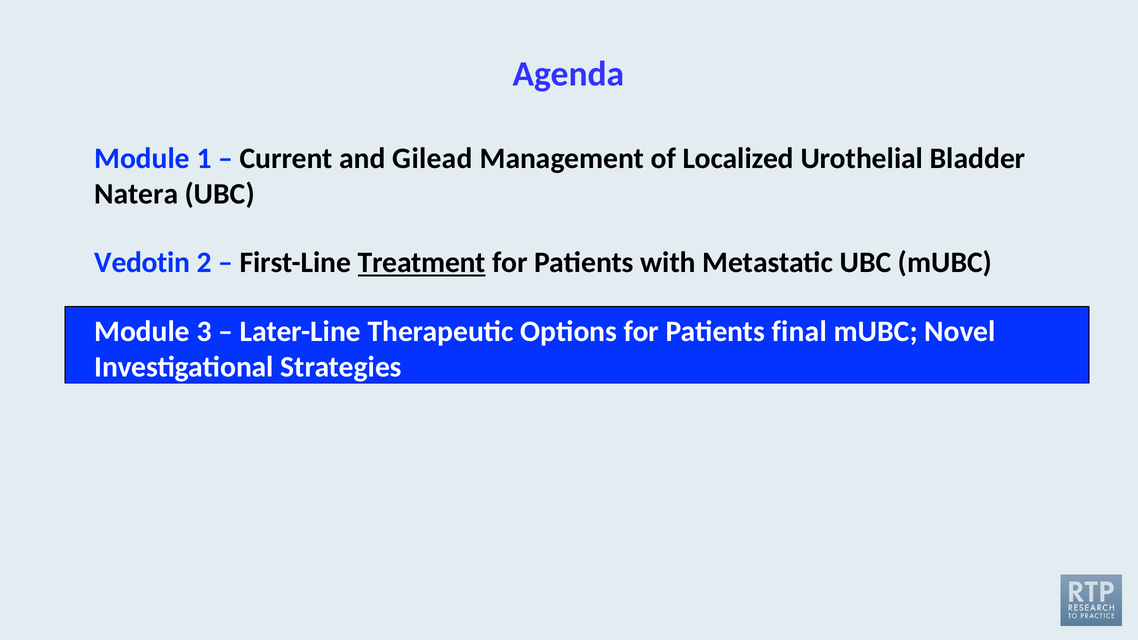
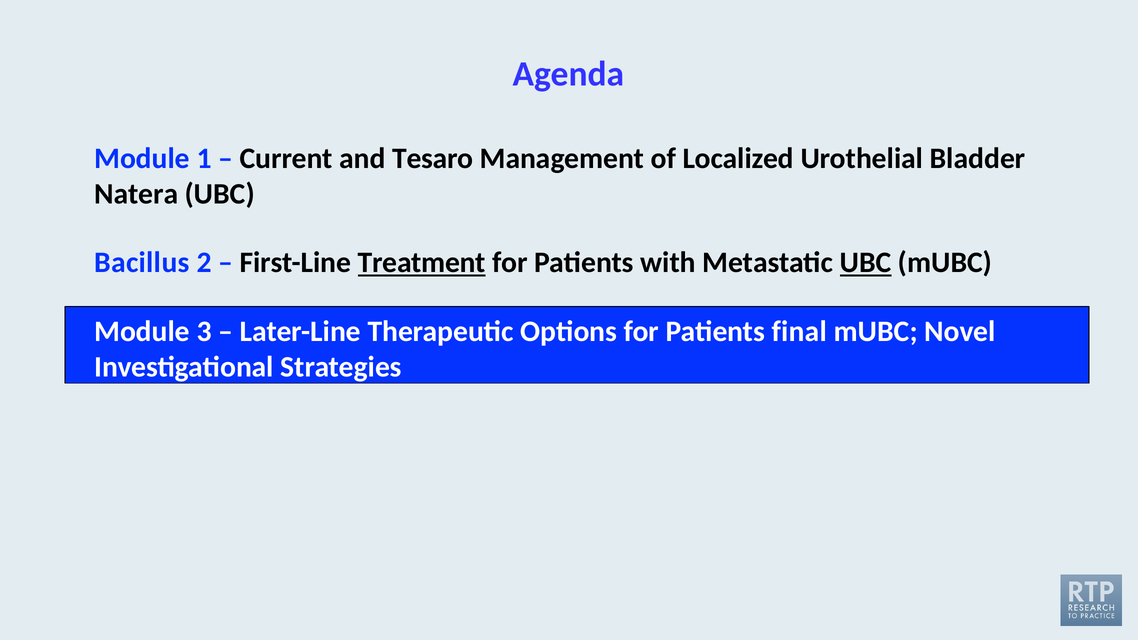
Gilead: Gilead -> Tesaro (433, 158)
Vedotin: Vedotin -> Bacillus (142, 263)
UBC underline: none -> present (866, 263)
